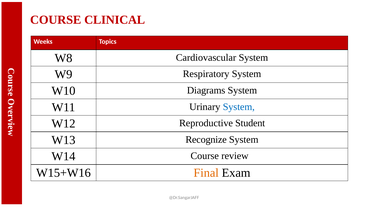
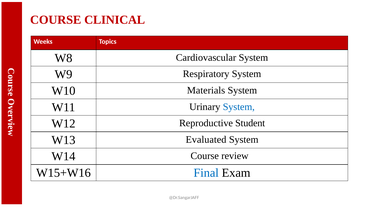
Diagrams: Diagrams -> Materials (206, 90)
Recognize: Recognize -> Evaluated (206, 140)
Final colour: orange -> blue (206, 173)
